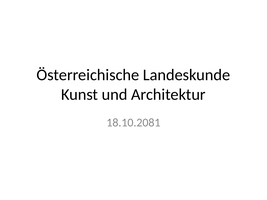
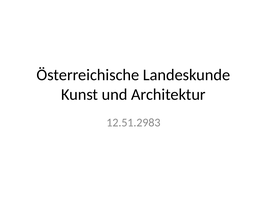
18.10.2081: 18.10.2081 -> 12.51.2983 (133, 123)
